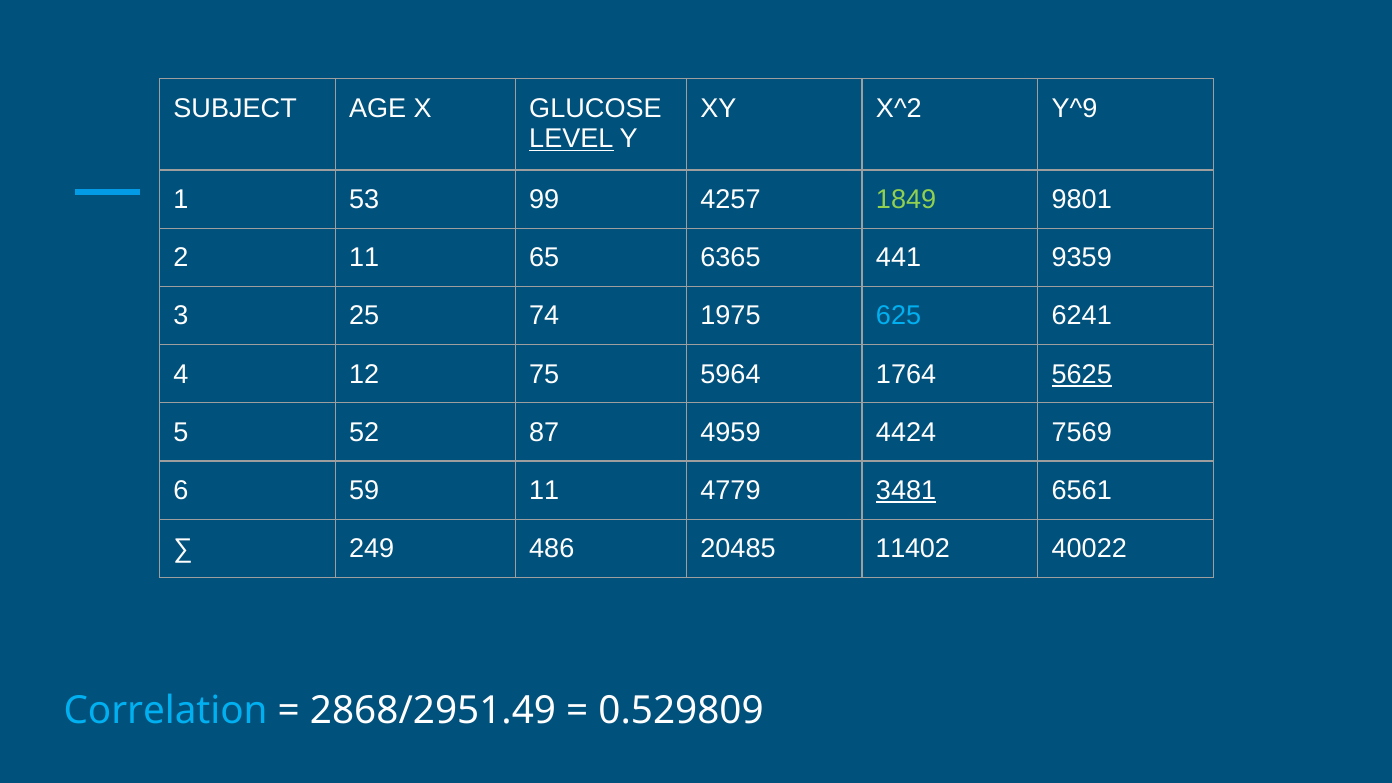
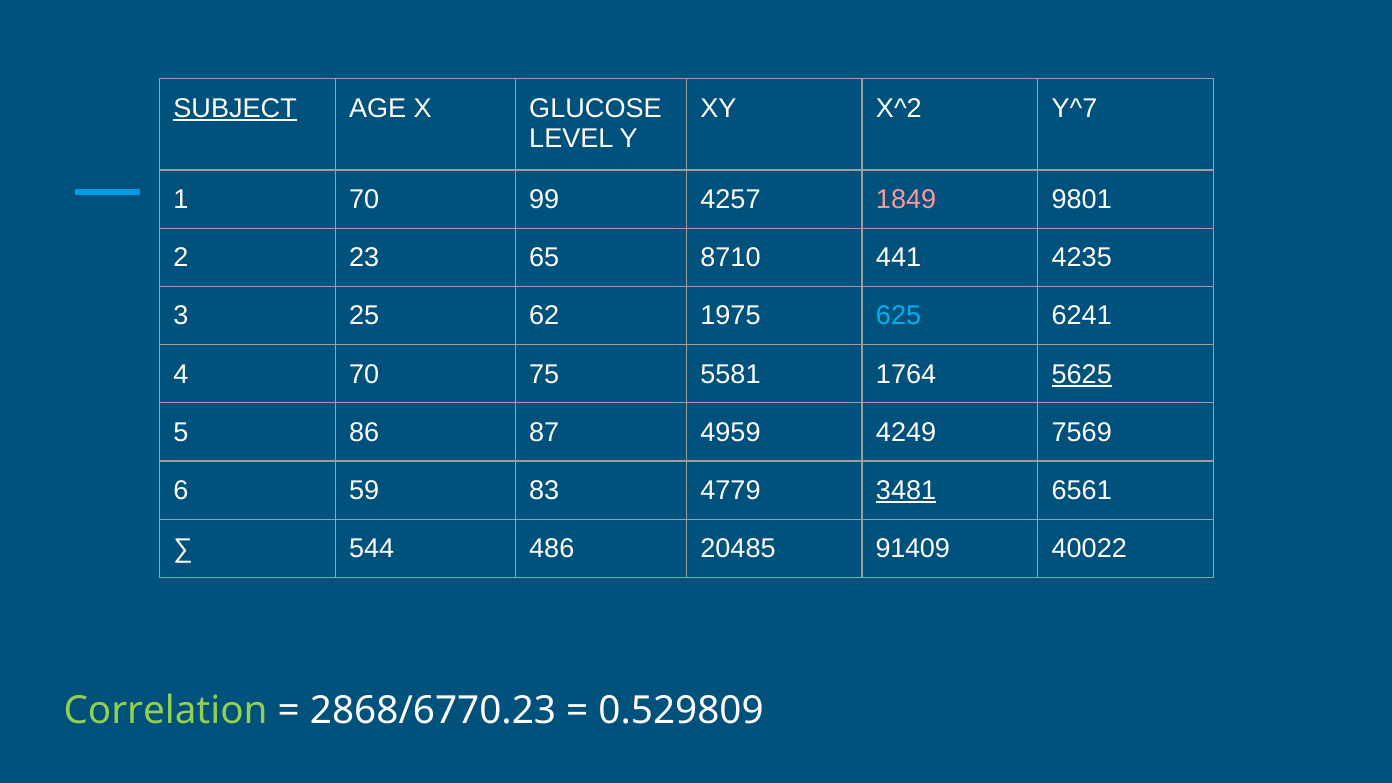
SUBJECT underline: none -> present (235, 108)
Y^9: Y^9 -> Y^7 (1074, 108)
LEVEL underline: present -> none (571, 139)
1 53: 53 -> 70 (364, 199)
1849 colour: light green -> pink (906, 199)
2 11: 11 -> 23 (364, 258)
6365: 6365 -> 8710 (730, 258)
9359: 9359 -> 4235 (1082, 258)
74: 74 -> 62 (544, 316)
4 12: 12 -> 70 (364, 374)
5964: 5964 -> 5581 (730, 374)
52: 52 -> 86 (364, 432)
4424: 4424 -> 4249 (906, 432)
59 11: 11 -> 83 (544, 490)
249: 249 -> 544 (372, 549)
11402: 11402 -> 91409 (913, 549)
Correlation colour: light blue -> light green (166, 710)
2868/2951.49: 2868/2951.49 -> 2868/6770.23 (433, 710)
